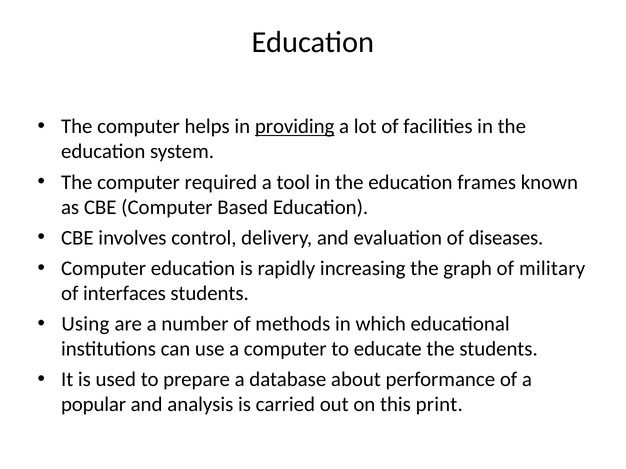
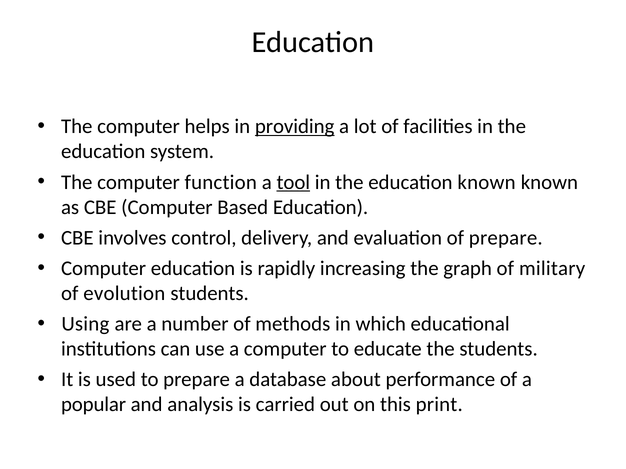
required: required -> function (221, 182)
tool underline: none -> present (293, 182)
education frames: frames -> known (487, 182)
of diseases: diseases -> prepare (506, 238)
interfaces: interfaces -> evolution (124, 294)
